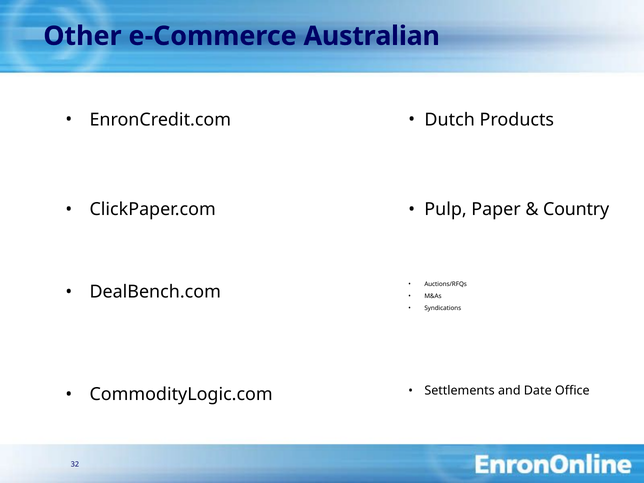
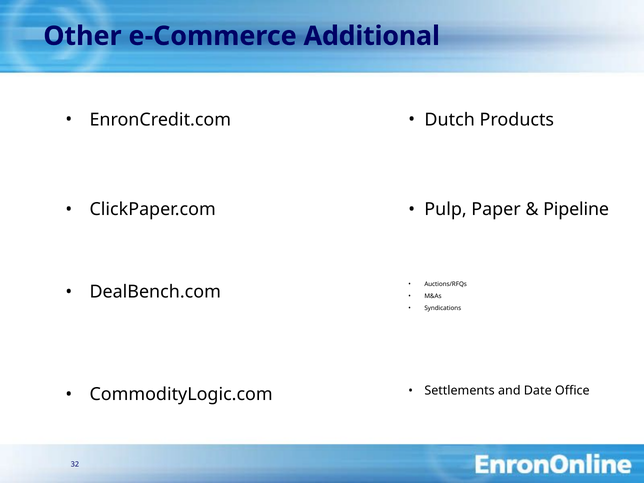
Australian: Australian -> Additional (372, 36)
Country: Country -> Pipeline (576, 210)
